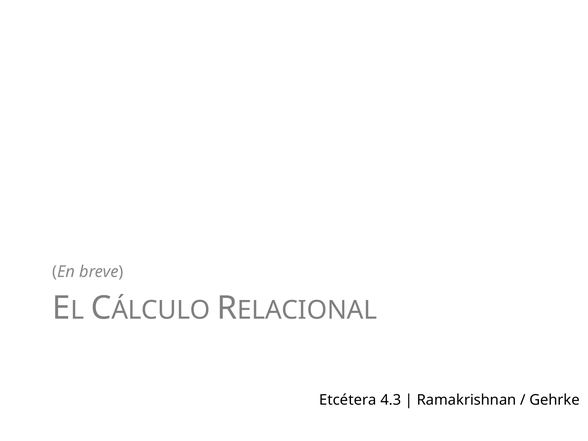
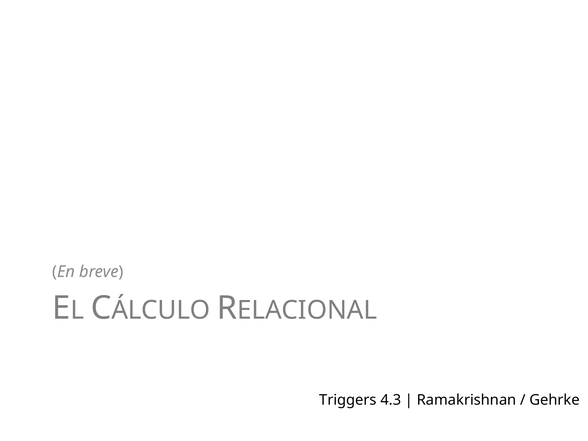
Etcétera: Etcétera -> Triggers (348, 400)
